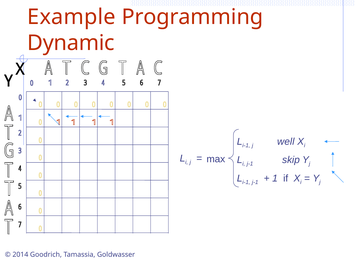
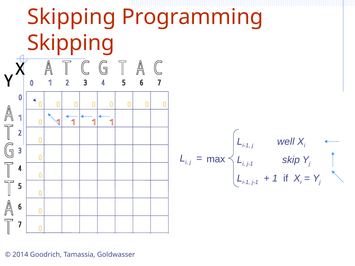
Example: Example -> Skipping (72, 17)
Dynamic: Dynamic -> Skipping (71, 43)
